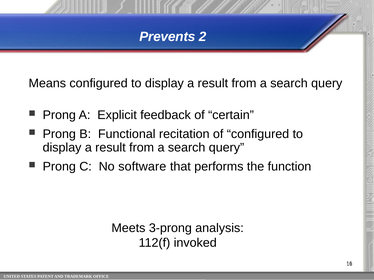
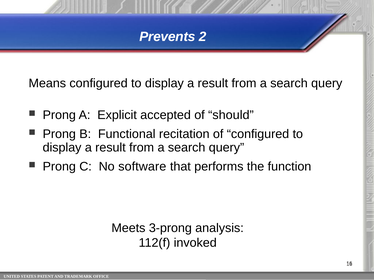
feedback: feedback -> accepted (166, 115)
certain: certain -> should (231, 115)
